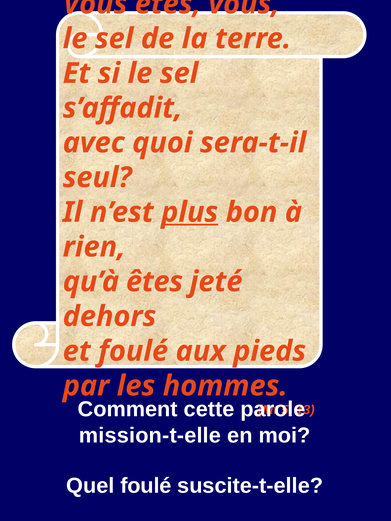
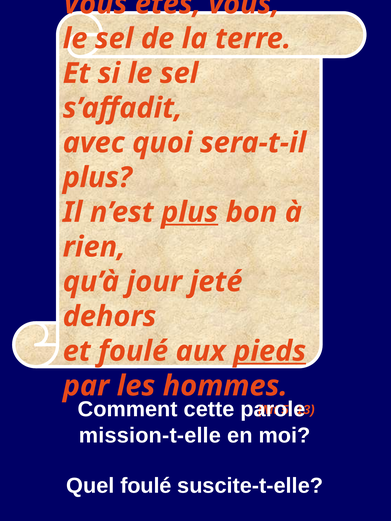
seul: seul -> plus (97, 178)
qu’à êtes: êtes -> jour (154, 282)
pieds underline: none -> present (270, 351)
